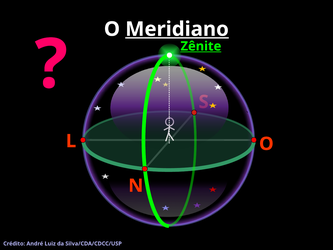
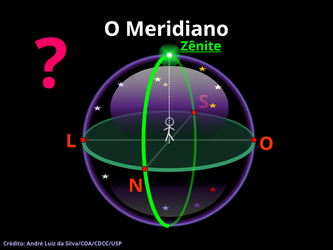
Meridiano underline: present -> none (177, 29)
